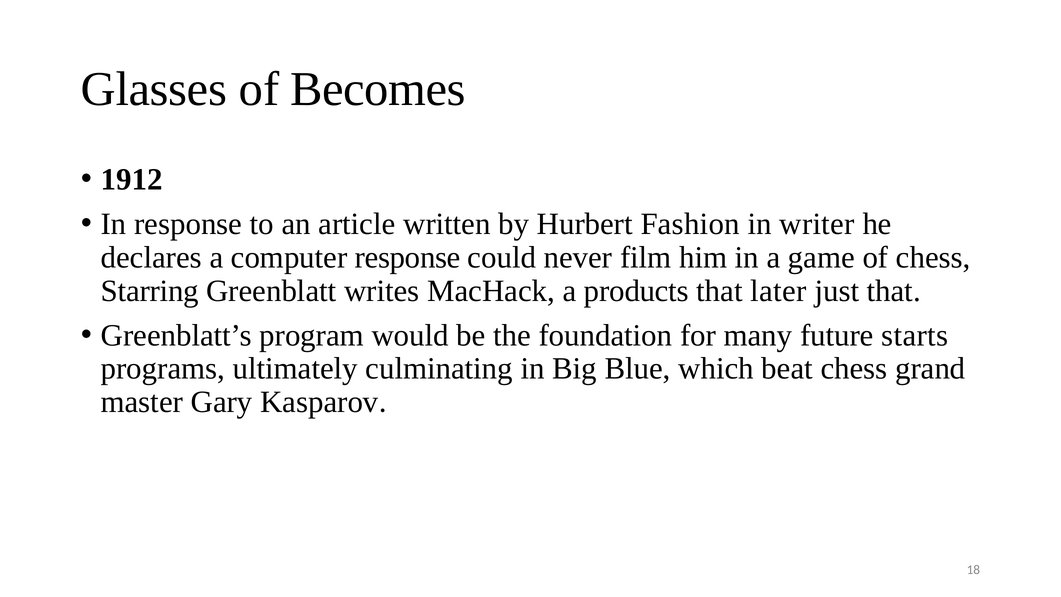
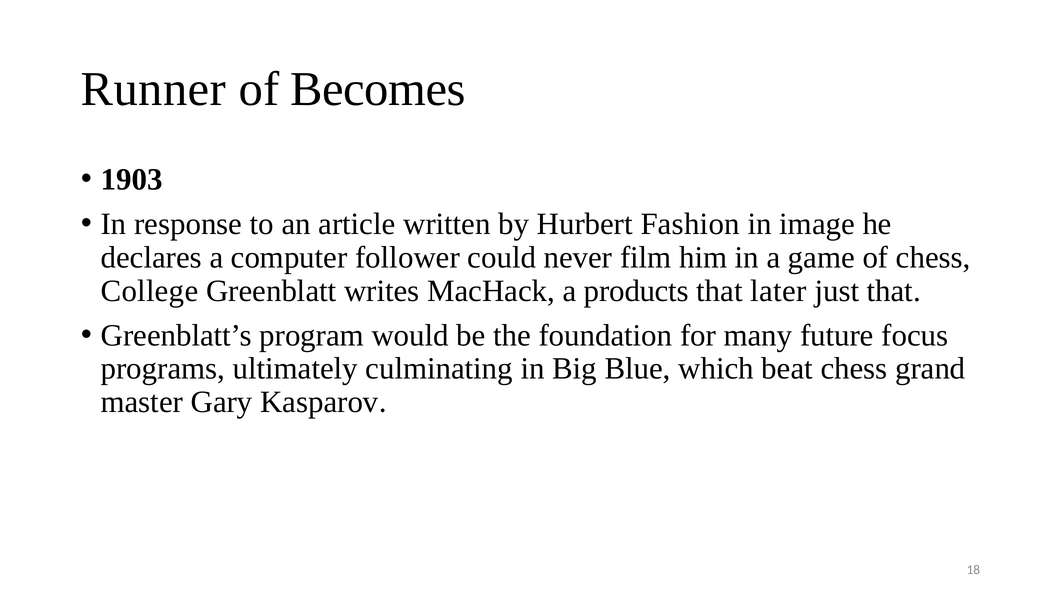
Glasses: Glasses -> Runner (154, 89)
1912: 1912 -> 1903 (132, 179)
writer: writer -> image (817, 224)
computer response: response -> follower (408, 257)
Starring: Starring -> College (150, 291)
starts: starts -> focus (915, 335)
